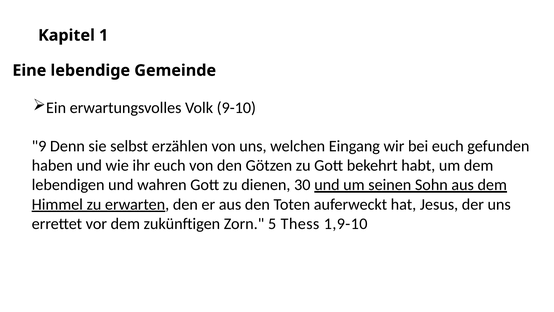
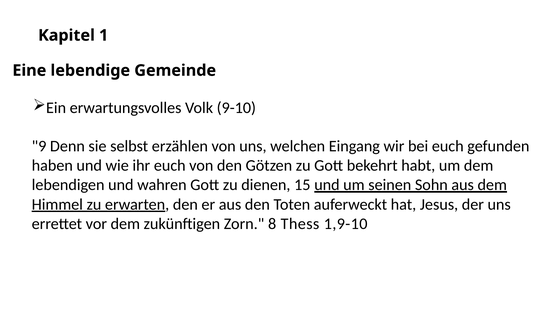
30: 30 -> 15 (302, 185)
5: 5 -> 8 (272, 223)
